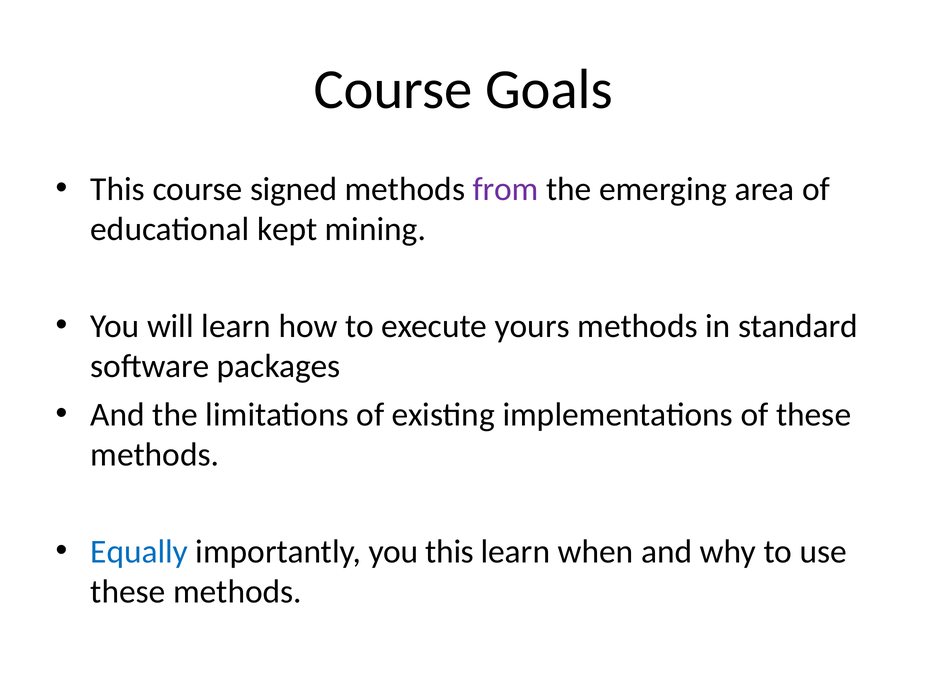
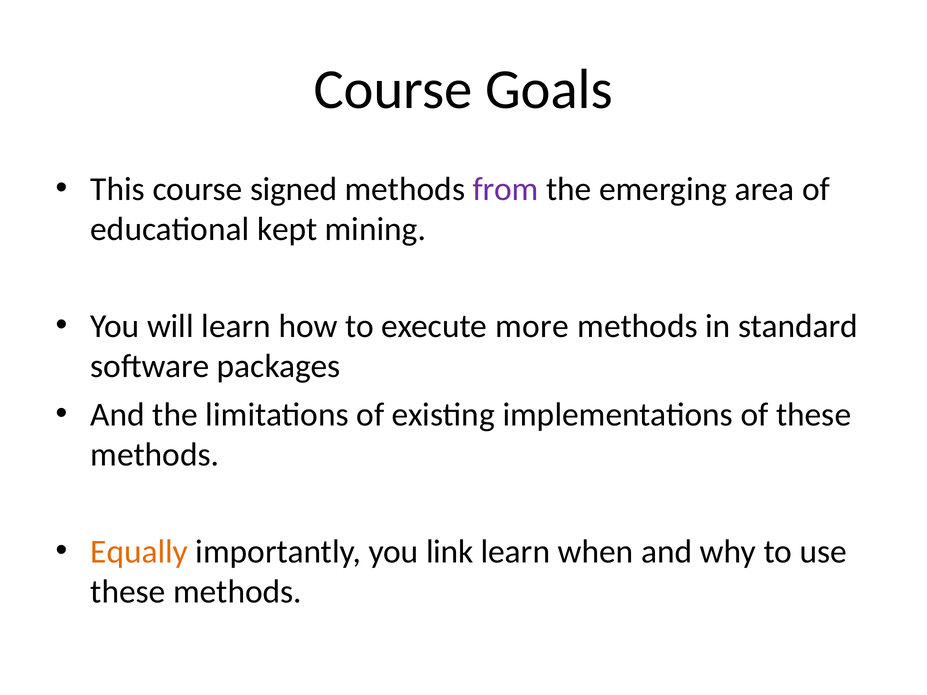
yours: yours -> more (532, 326)
Equally colour: blue -> orange (139, 552)
you this: this -> link (450, 552)
